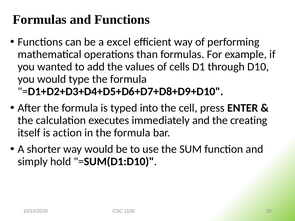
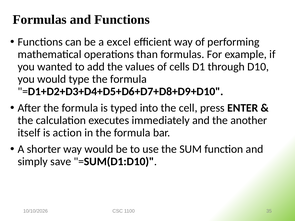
creating: creating -> another (249, 120)
hold: hold -> save (61, 162)
